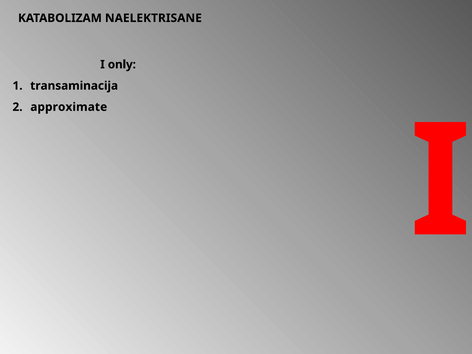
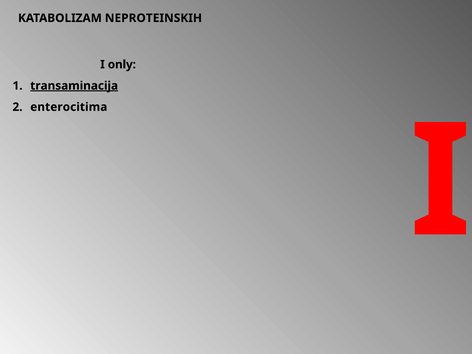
NAELEKTRISANE: NAELEKTRISANE -> NEPROTEINSKIH (153, 18)
transaminacija underline: none -> present (74, 86)
approximate: approximate -> enterocitima (69, 107)
